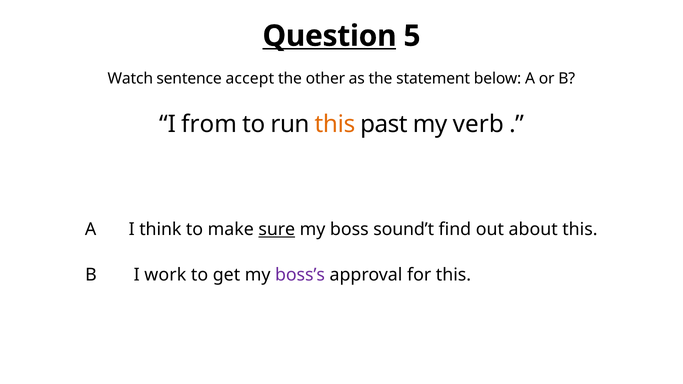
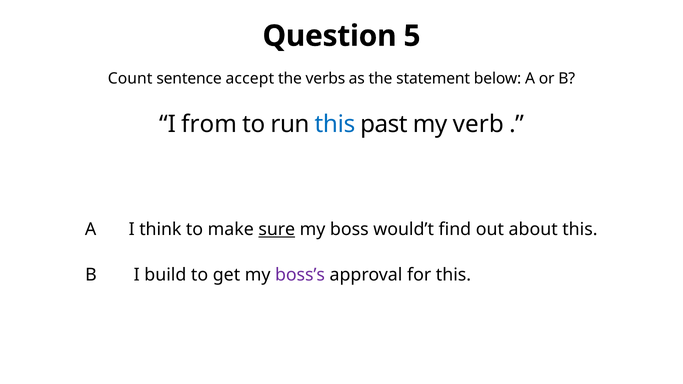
Question underline: present -> none (329, 36)
Watch: Watch -> Count (130, 79)
other: other -> verbs (325, 79)
this colour: orange -> blue (335, 124)
sound’t: sound’t -> would’t (404, 230)
work: work -> build (165, 275)
